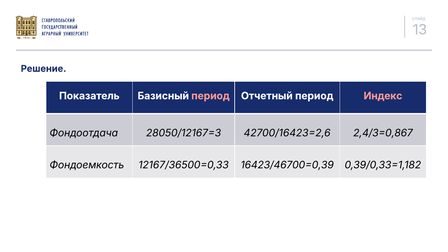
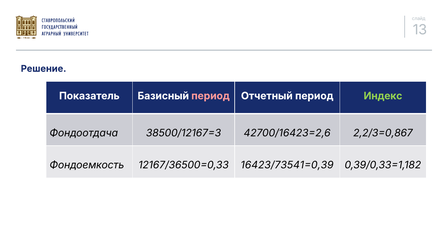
Индекс colour: pink -> light green (383, 96)
28050/12167=3: 28050/12167=3 -> 38500/12167=3 (184, 133)
2,4/3=0,867: 2,4/3=0,867 -> 2,2/3=0,867 (383, 133)
16423/46700=0,39: 16423/46700=0,39 -> 16423/73541=0,39 (287, 165)
